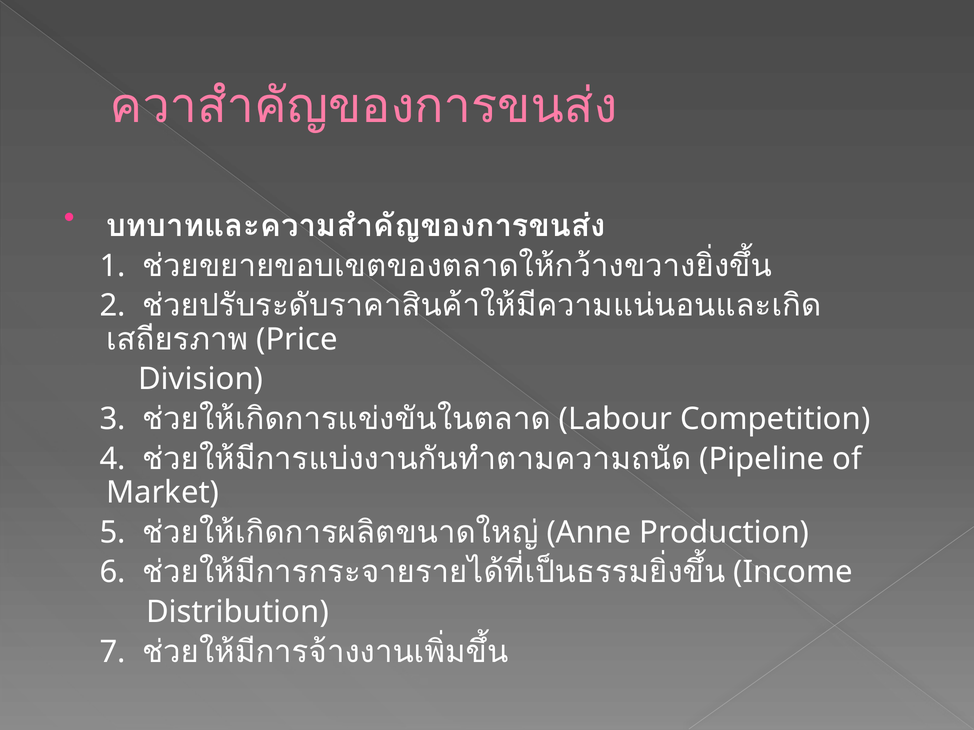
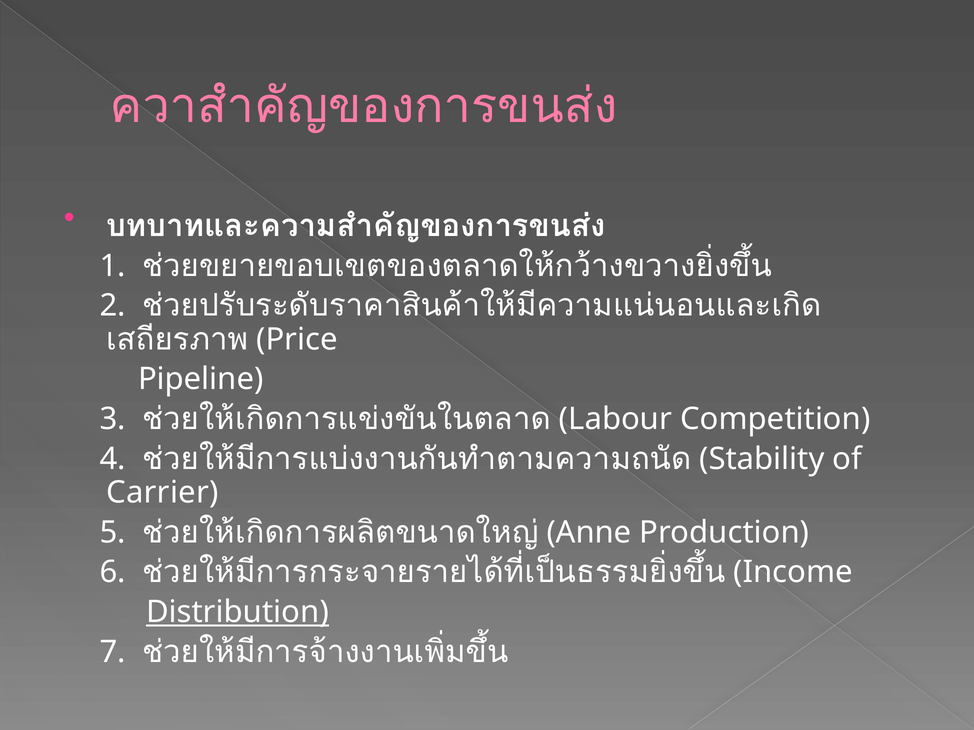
Division: Division -> Pipeline (201, 379)
Pipeline: Pipeline -> Stability (762, 459)
Market: Market -> Carrier (162, 493)
Distribution underline: none -> present (237, 612)
